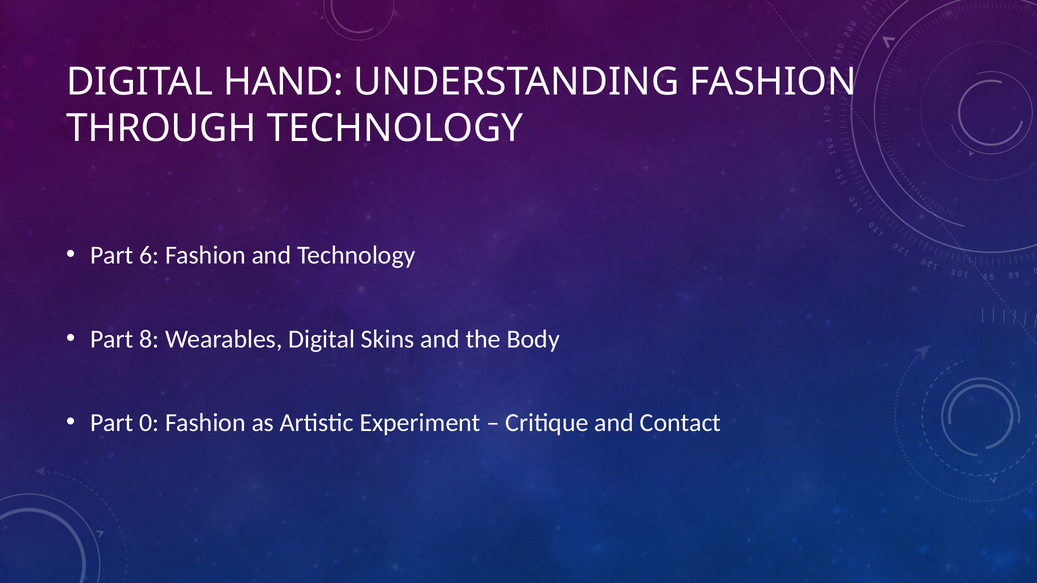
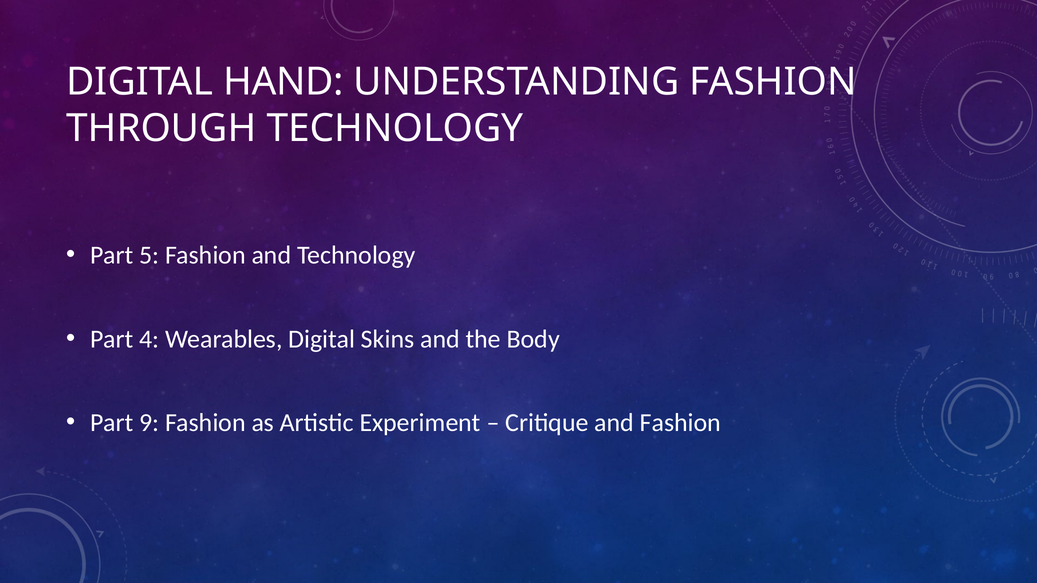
6: 6 -> 5 (149, 255)
8: 8 -> 4 (149, 339)
0: 0 -> 9 (149, 423)
and Contact: Contact -> Fashion (680, 423)
